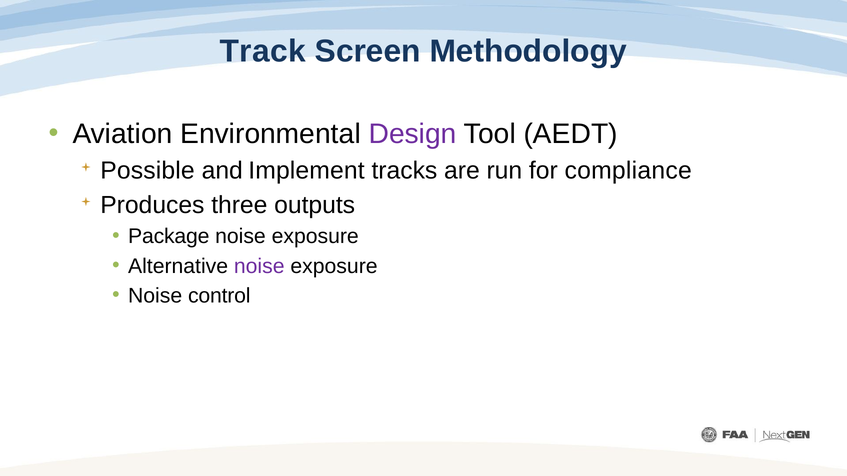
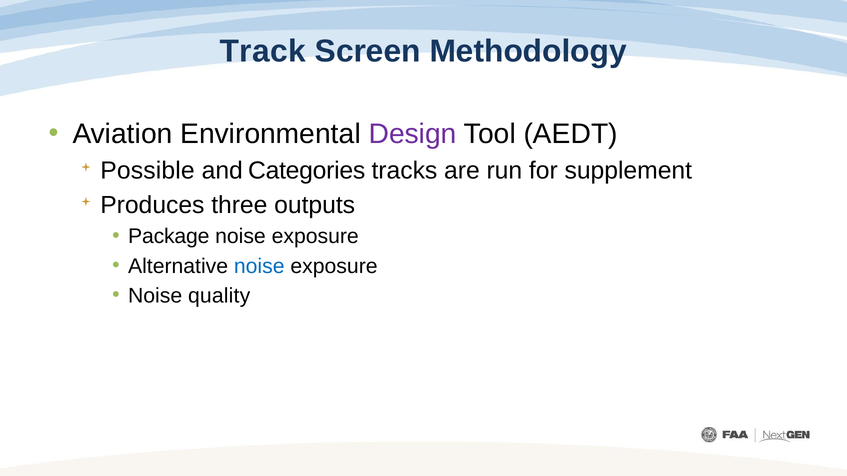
Implement: Implement -> Categories (307, 171)
compliance: compliance -> supplement (628, 171)
noise colour: purple -> blue (259, 266)
control: control -> quality (219, 296)
